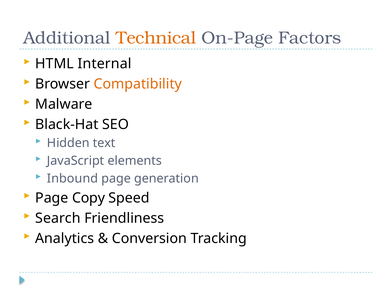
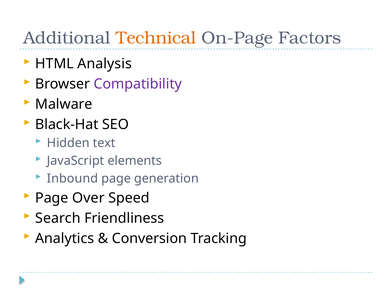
Internal: Internal -> Analysis (105, 64)
Compatibility colour: orange -> purple (138, 84)
Copy: Copy -> Over (88, 198)
